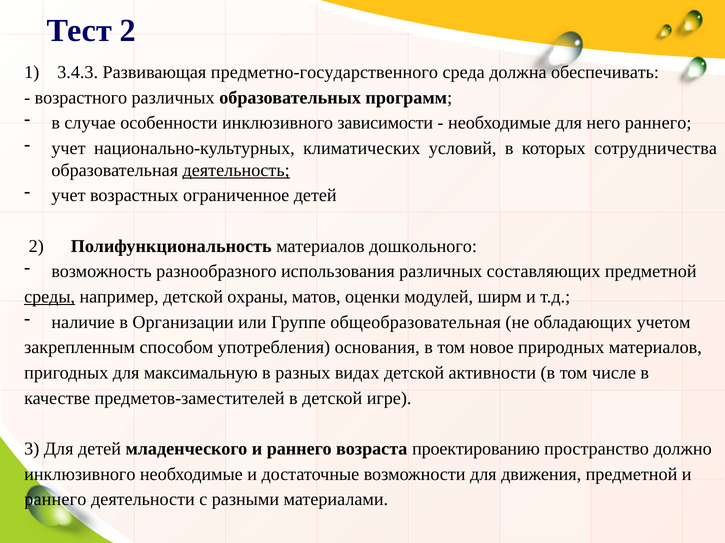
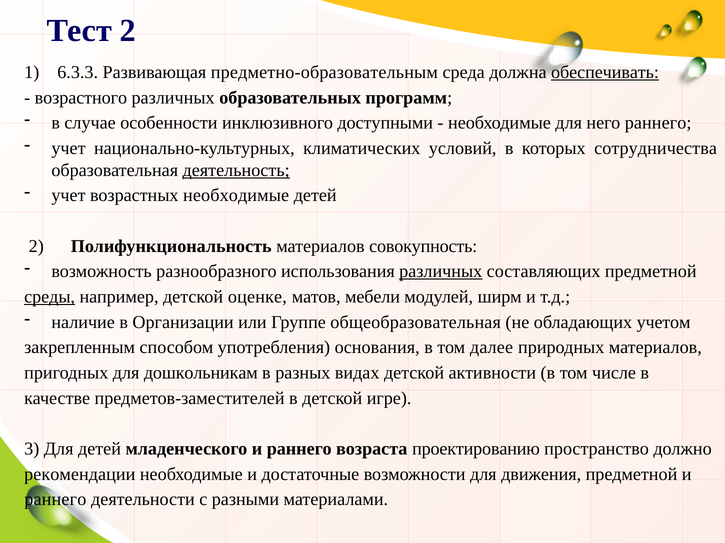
3.4.3: 3.4.3 -> 6.3.3 (78, 72)
предметно-государственного: предметно-государственного -> предметно-образовательным (324, 72)
обеспечивать underline: none -> present (605, 72)
зависимости: зависимости -> доступными (385, 123)
возрастных ограниченное: ограниченное -> необходимые (236, 196)
дошкольного: дошкольного -> совокупность (423, 246)
различных underline: none -> present (441, 272)
охраны: охраны -> оценке (257, 297)
оценки: оценки -> мебели (373, 297)
новое: новое -> далее (492, 348)
максимальную: максимальную -> дошкольникам (201, 373)
инклюзивного: инклюзивного -> рекомендации (80, 475)
